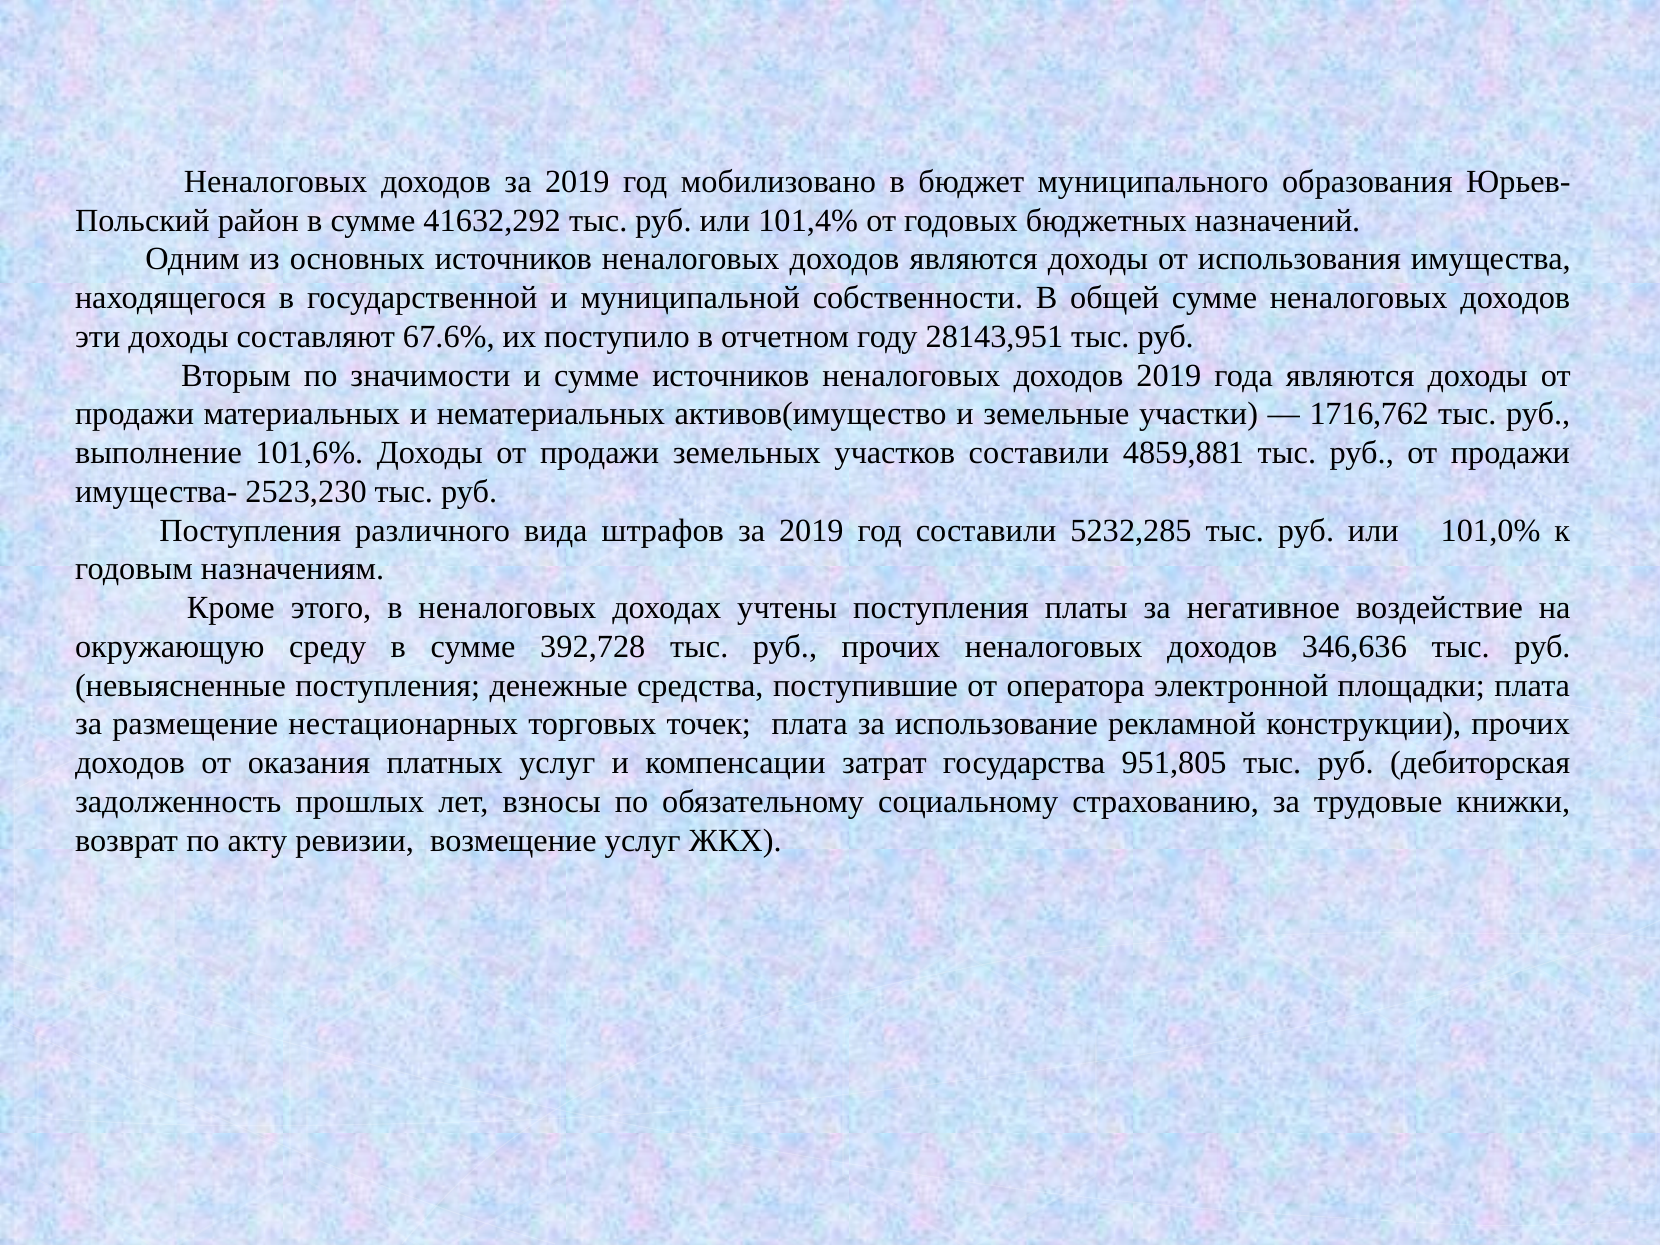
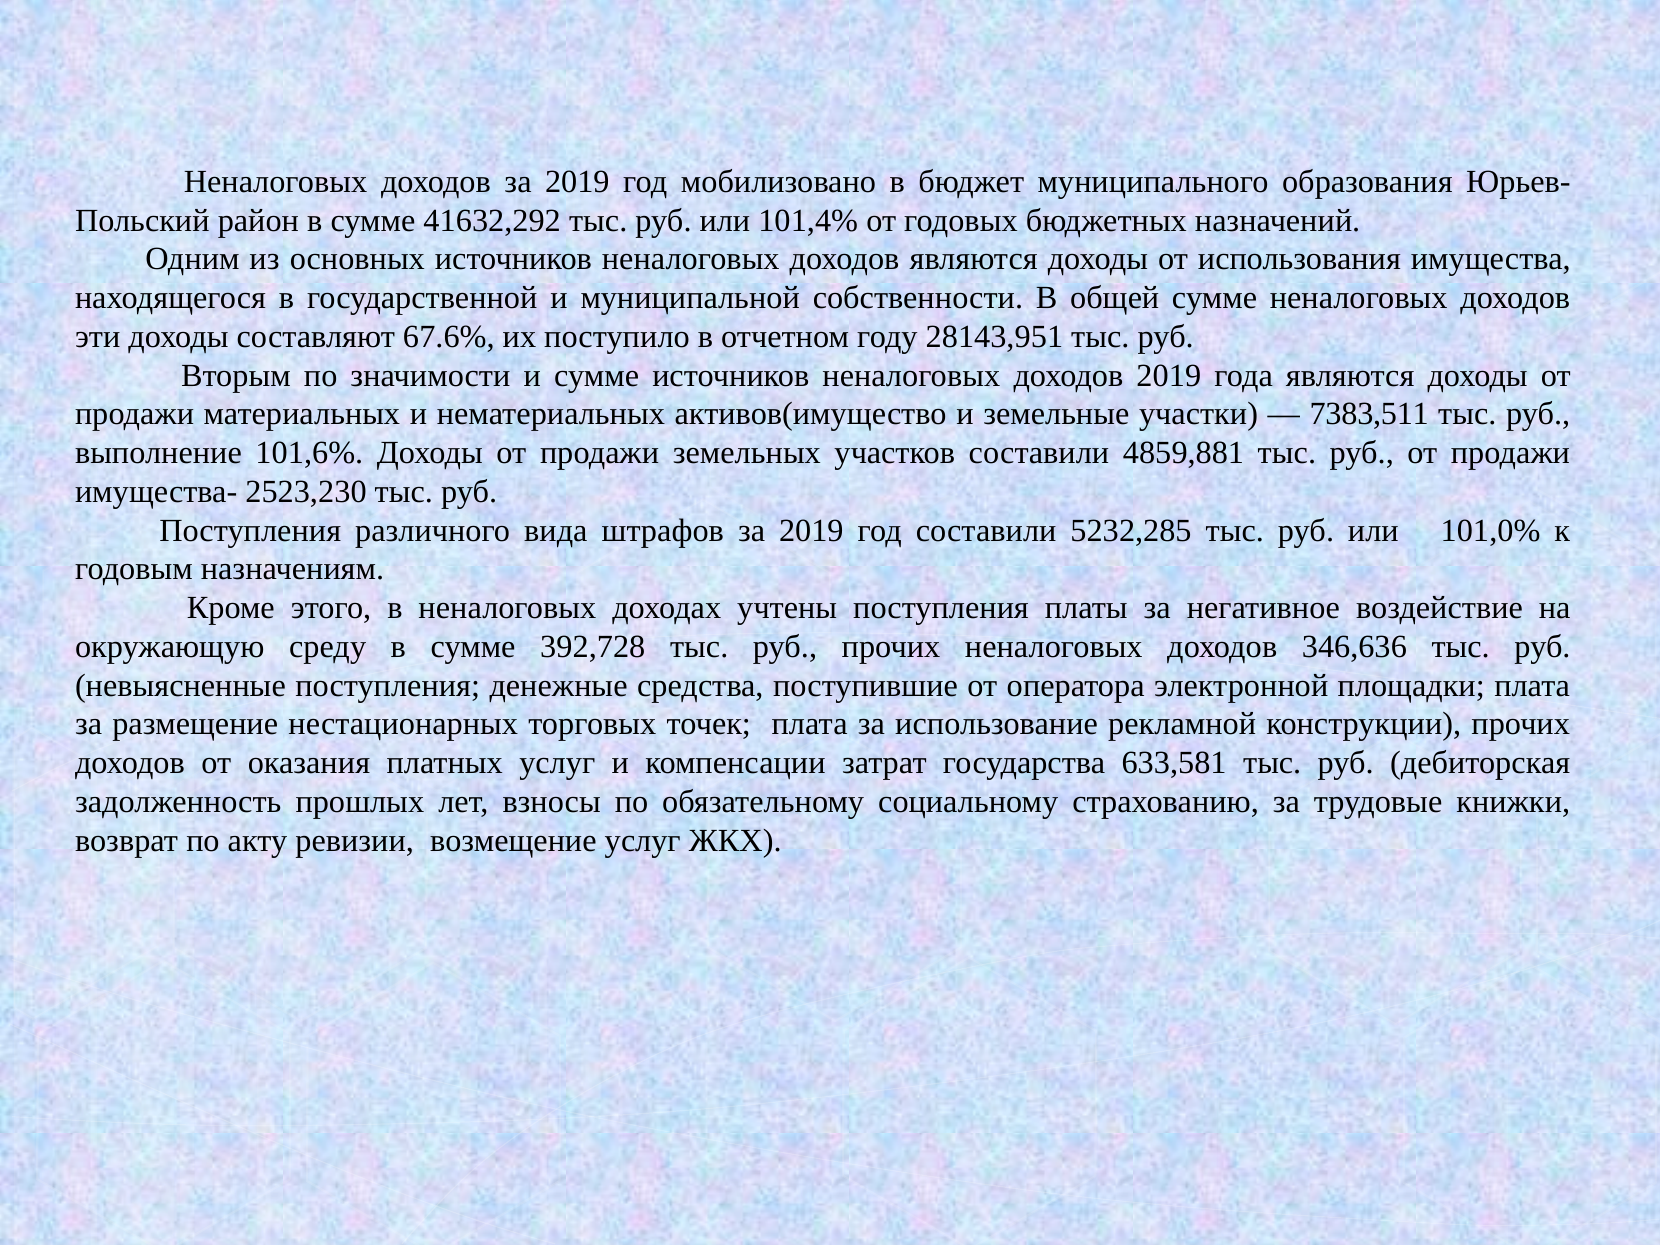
1716,762: 1716,762 -> 7383,511 (1369, 414)
951,805: 951,805 -> 633,581 (1174, 763)
